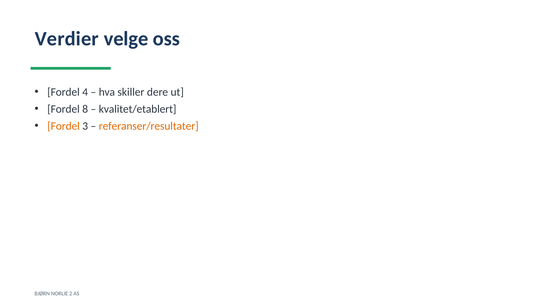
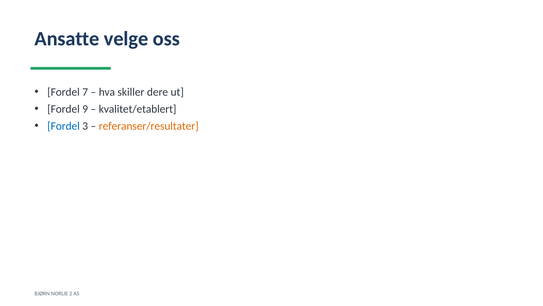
Verdier: Verdier -> Ansatte (67, 39)
4: 4 -> 7 (85, 92)
8: 8 -> 9 (85, 109)
Fordel colour: orange -> blue (64, 126)
